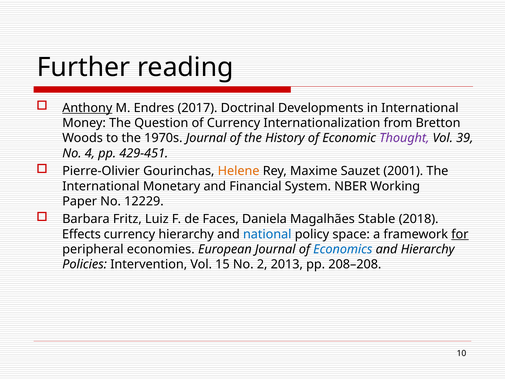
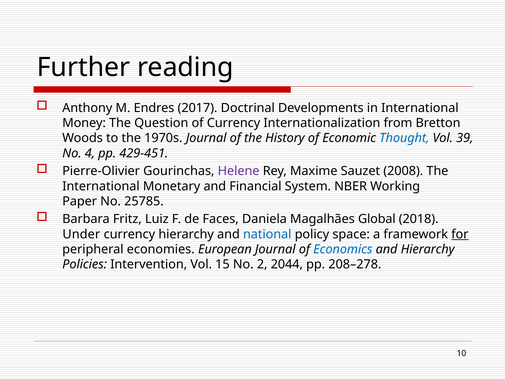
Anthony underline: present -> none (87, 108)
Thought colour: purple -> blue (404, 138)
Helene colour: orange -> purple (239, 171)
2001: 2001 -> 2008 (403, 171)
12229: 12229 -> 25785 (144, 201)
Stable: Stable -> Global (377, 219)
Effects: Effects -> Under (81, 234)
2013: 2013 -> 2044 (287, 264)
208–208: 208–208 -> 208–278 (355, 264)
